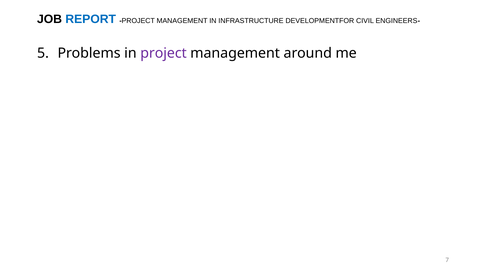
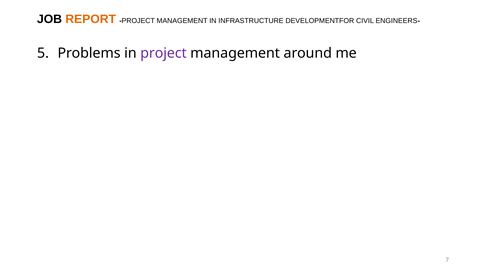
REPORT colour: blue -> orange (91, 19)
